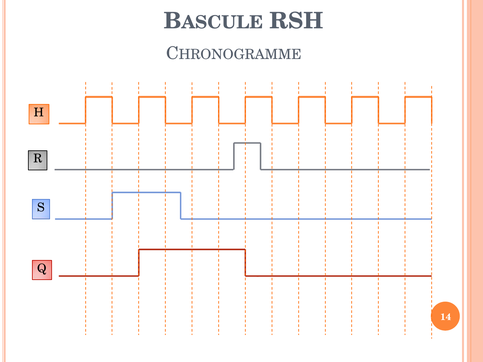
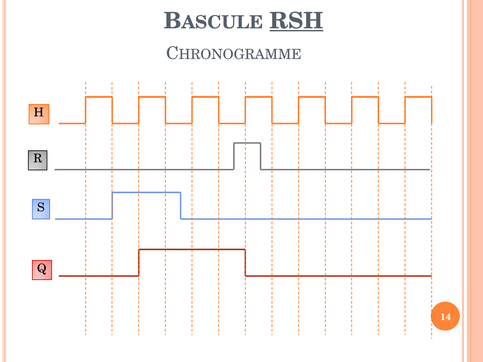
RSH underline: none -> present (296, 21)
